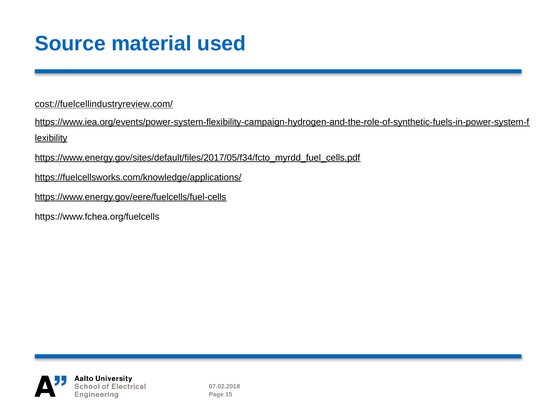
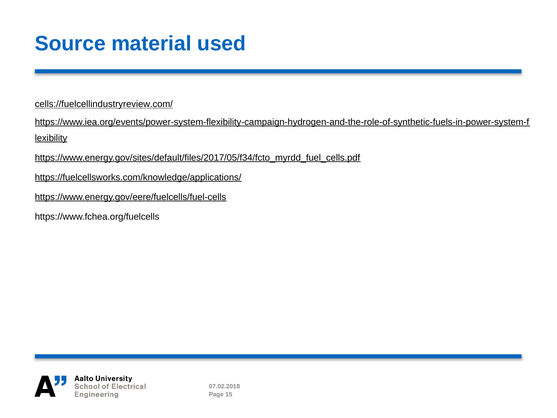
cost://fuelcellindustryreview.com/: cost://fuelcellindustryreview.com/ -> cells://fuelcellindustryreview.com/ (104, 104)
